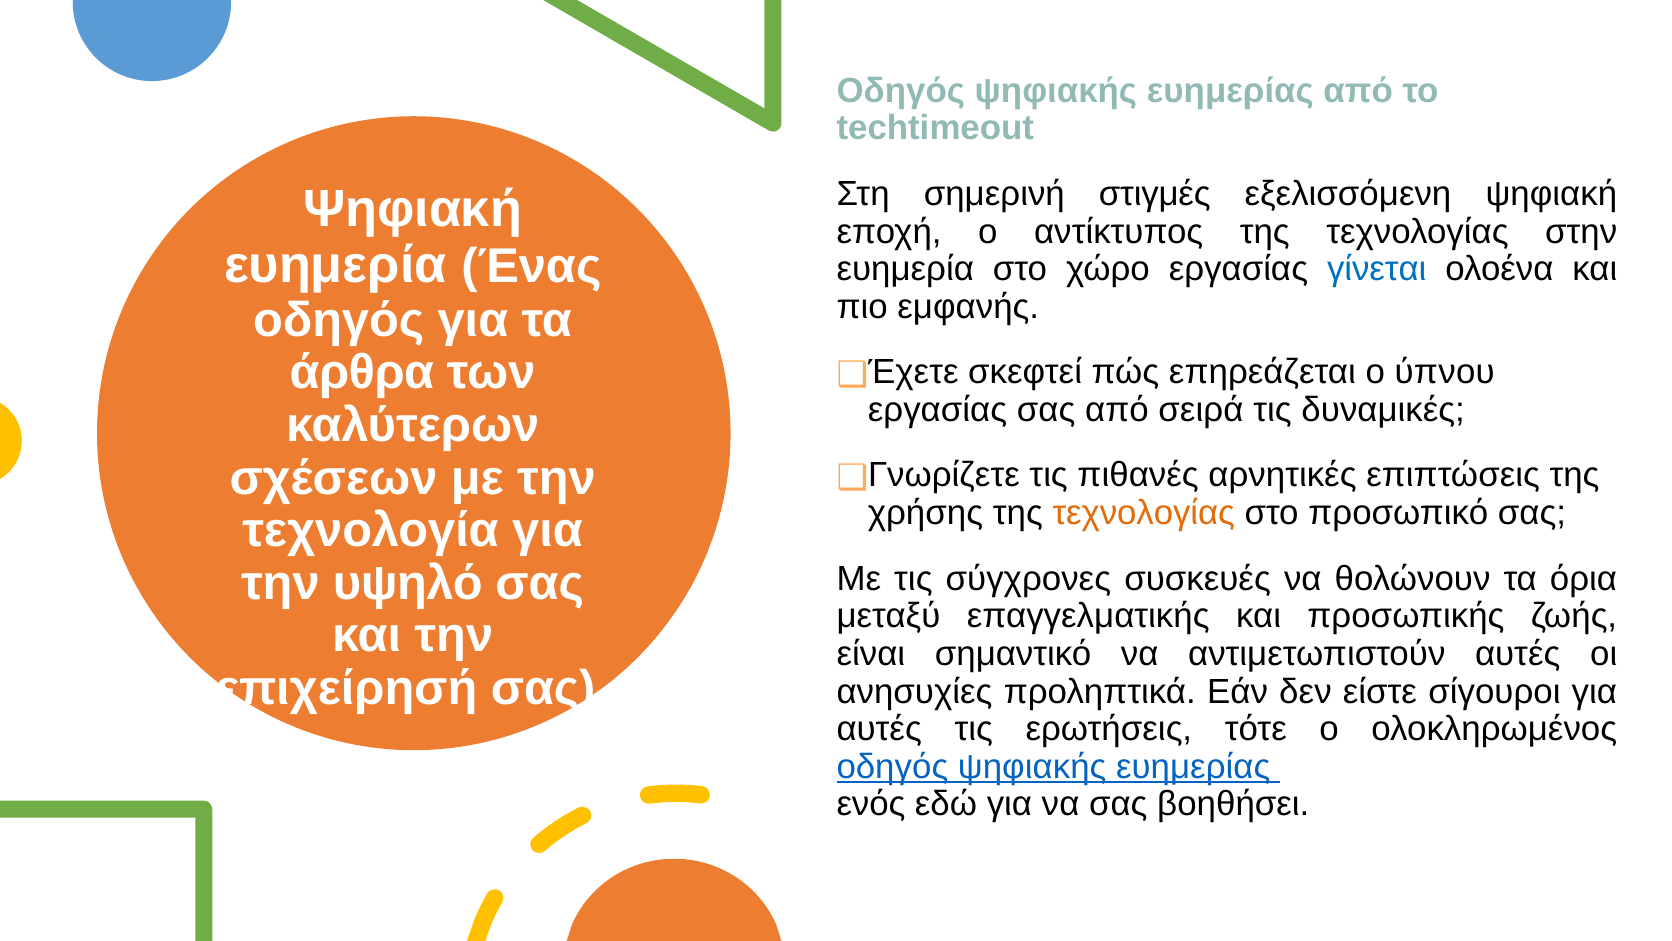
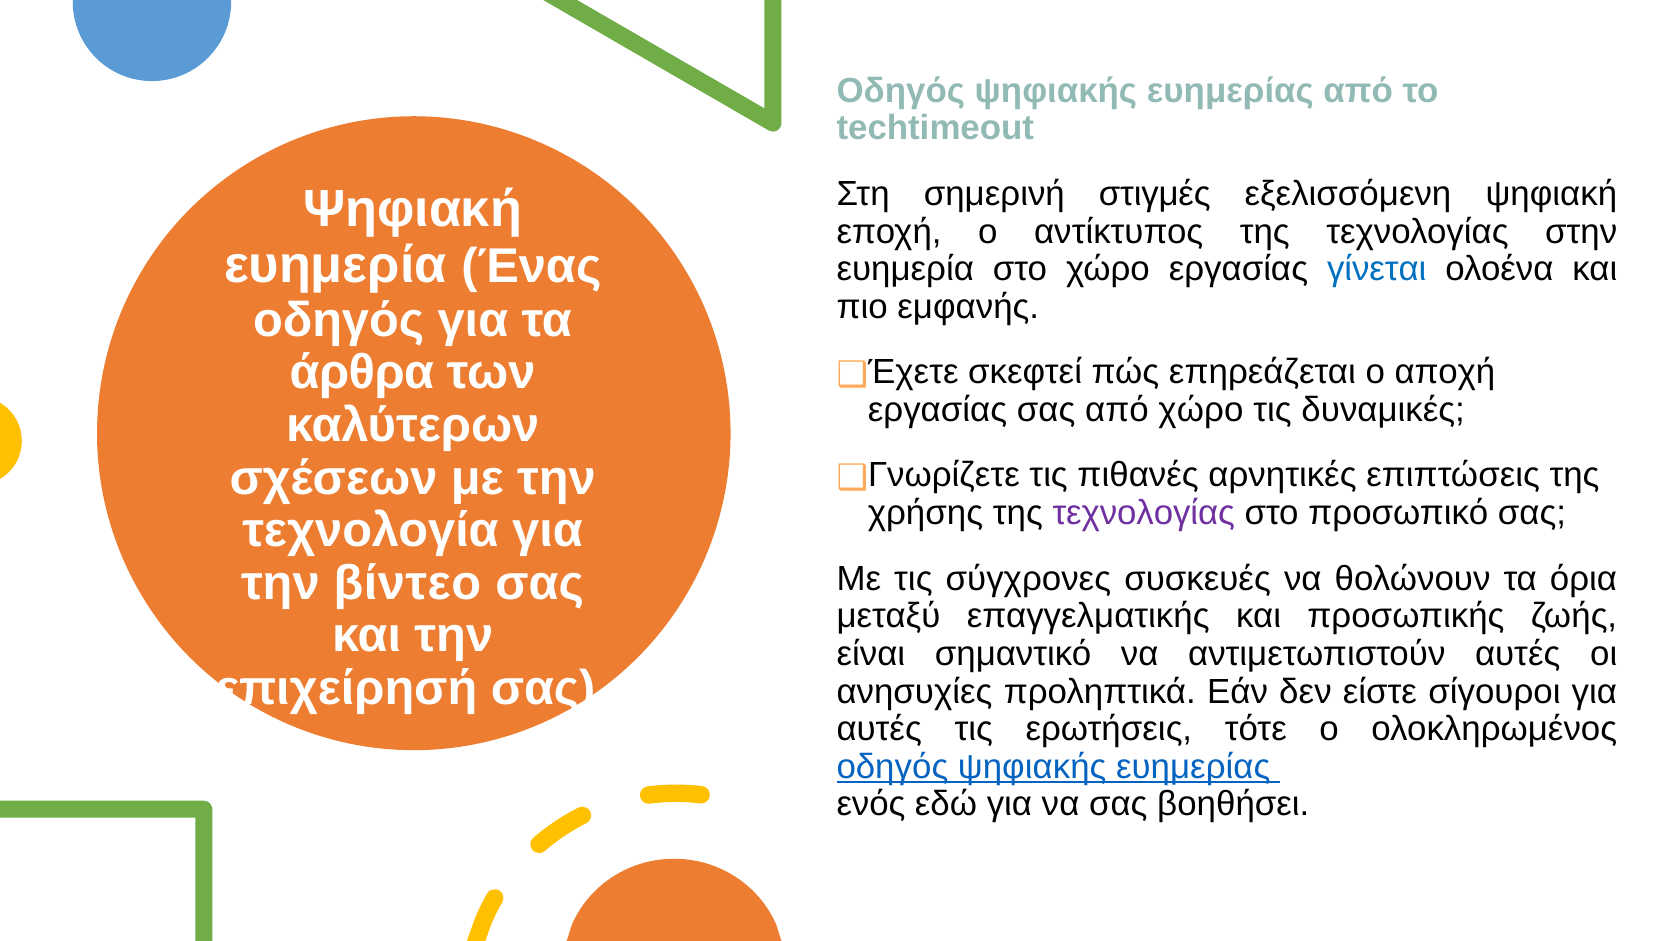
ύπνου: ύπνου -> αποχή (1445, 372)
από σειρά: σειρά -> χώρο (1201, 410)
τεχνολογίας colour: orange -> purple (1144, 513)
υψηλό: υψηλό -> βίντεο (407, 583)
